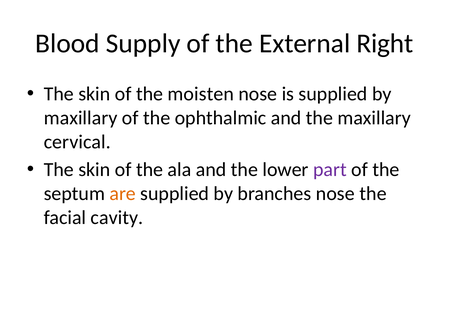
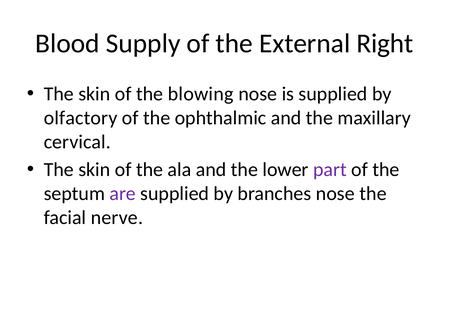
moisten: moisten -> blowing (201, 94)
maxillary: maxillary -> olfactory (81, 118)
are colour: orange -> purple (123, 194)
cavity: cavity -> nerve (117, 218)
